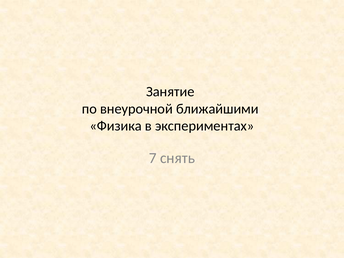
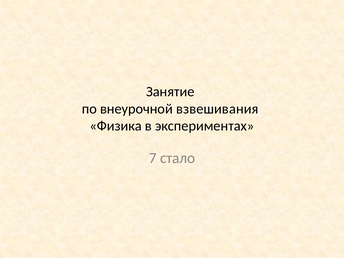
ближайшими: ближайшими -> взвешивания (217, 109)
снять: снять -> стало (178, 158)
